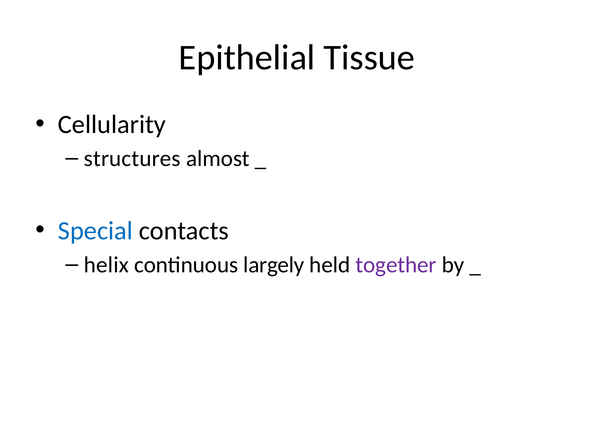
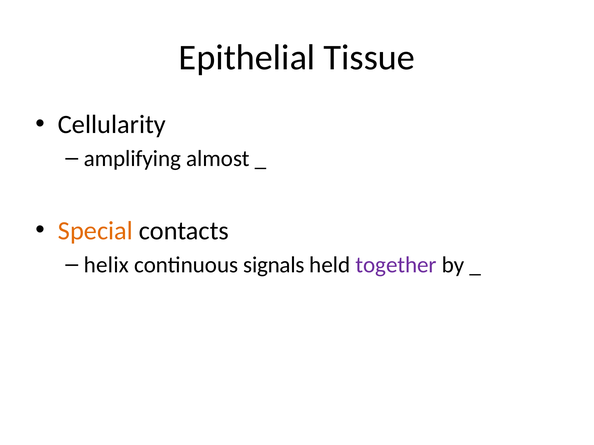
structures: structures -> amplifying (132, 159)
Special colour: blue -> orange (95, 231)
largely: largely -> signals (274, 265)
